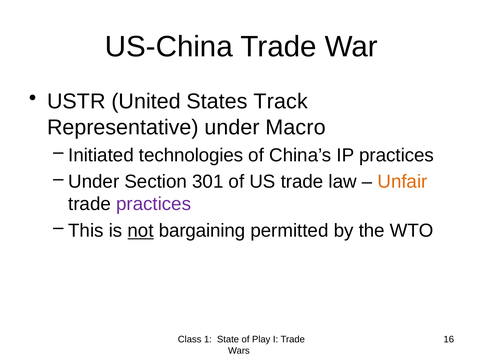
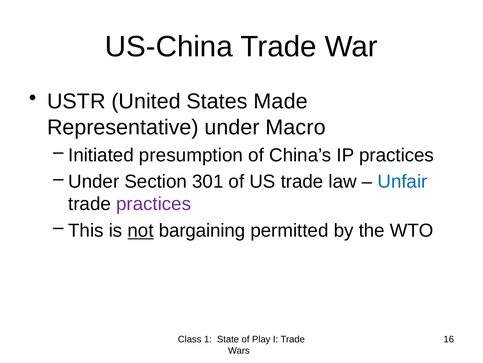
Track: Track -> Made (281, 101)
technologies: technologies -> presumption (191, 155)
Unfair colour: orange -> blue (402, 181)
